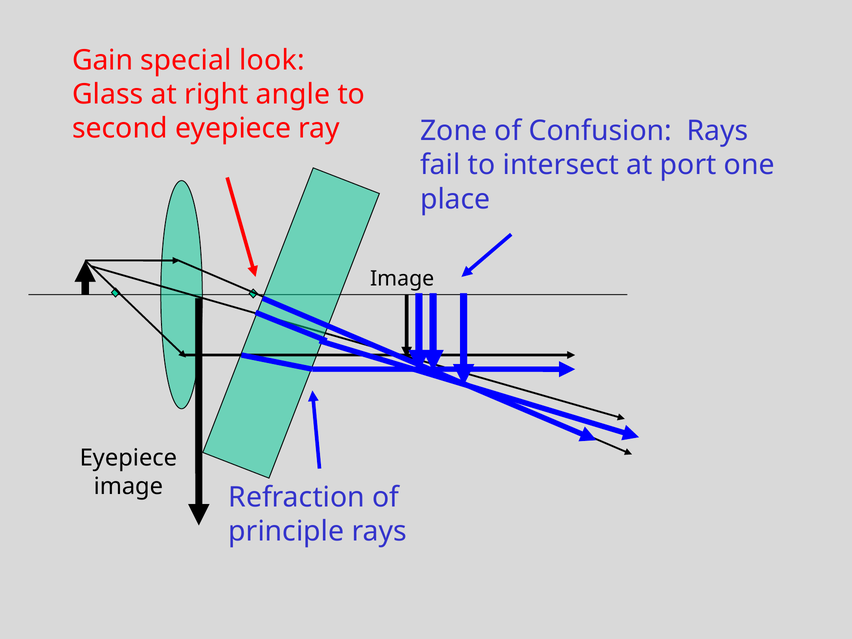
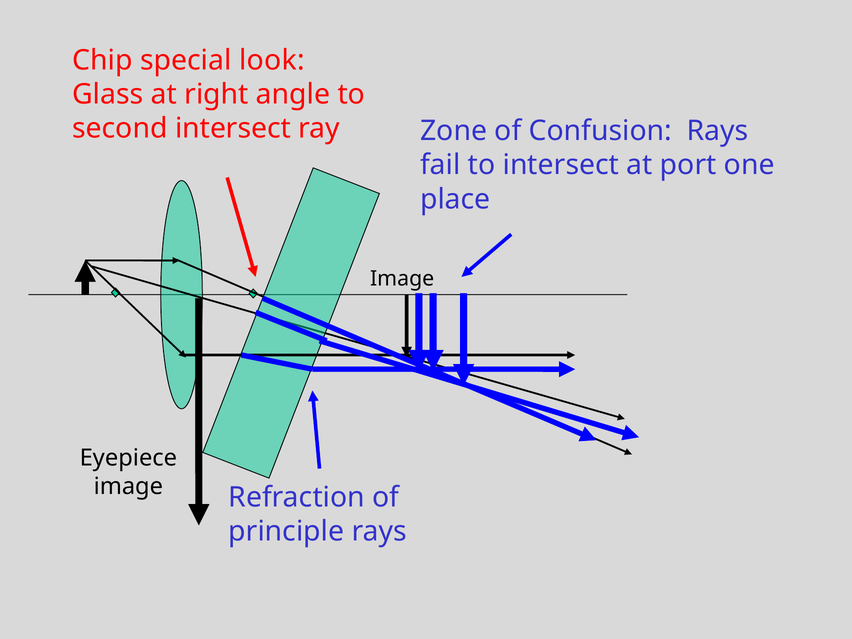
Gain: Gain -> Chip (103, 60)
second eyepiece: eyepiece -> intersect (233, 128)
